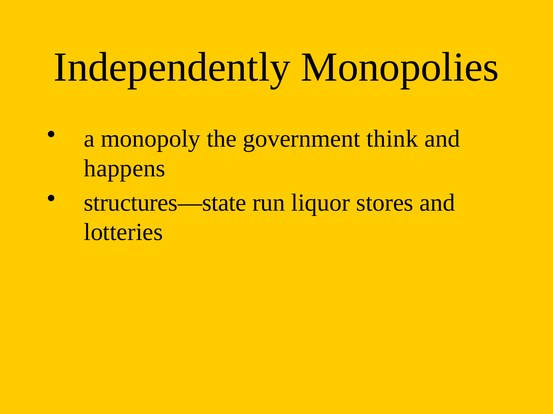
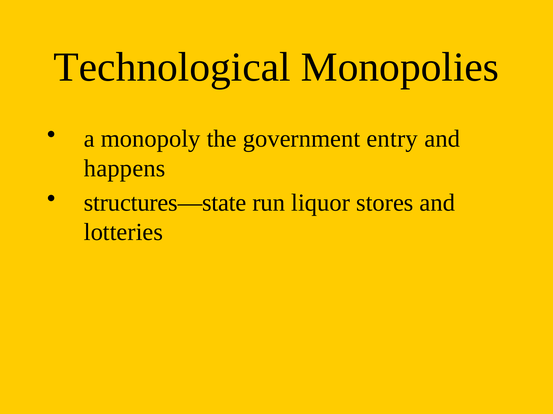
Independently: Independently -> Technological (172, 67)
think: think -> entry (392, 139)
